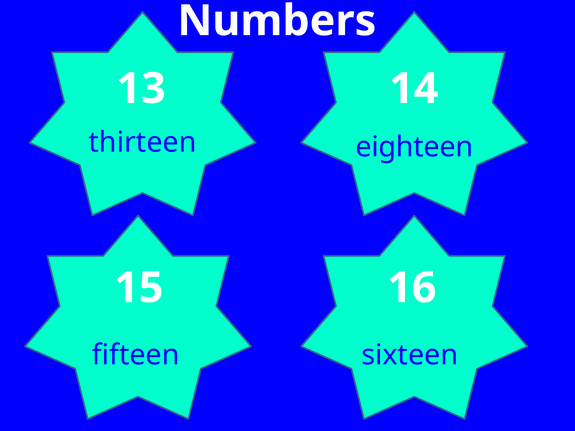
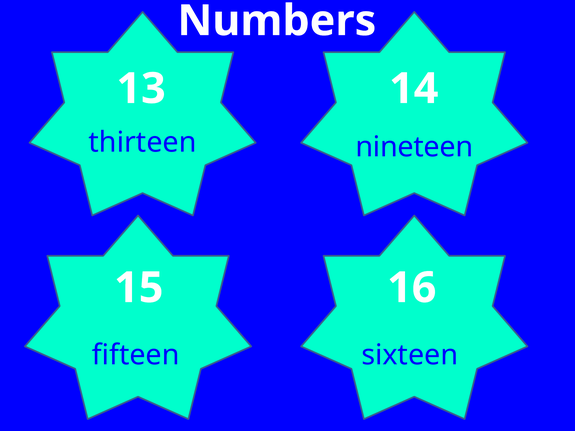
eighteen: eighteen -> nineteen (414, 147)
